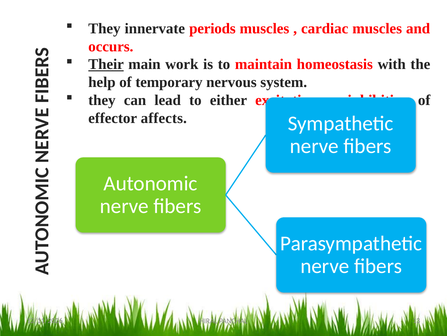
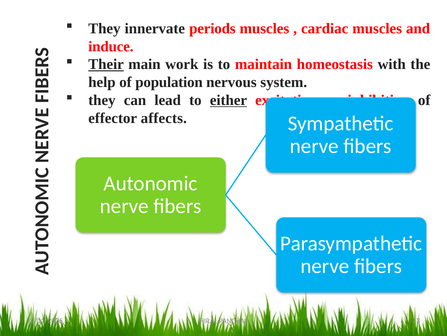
occurs: occurs -> induce (111, 46)
temporary: temporary -> population (169, 82)
either underline: none -> present (228, 100)
